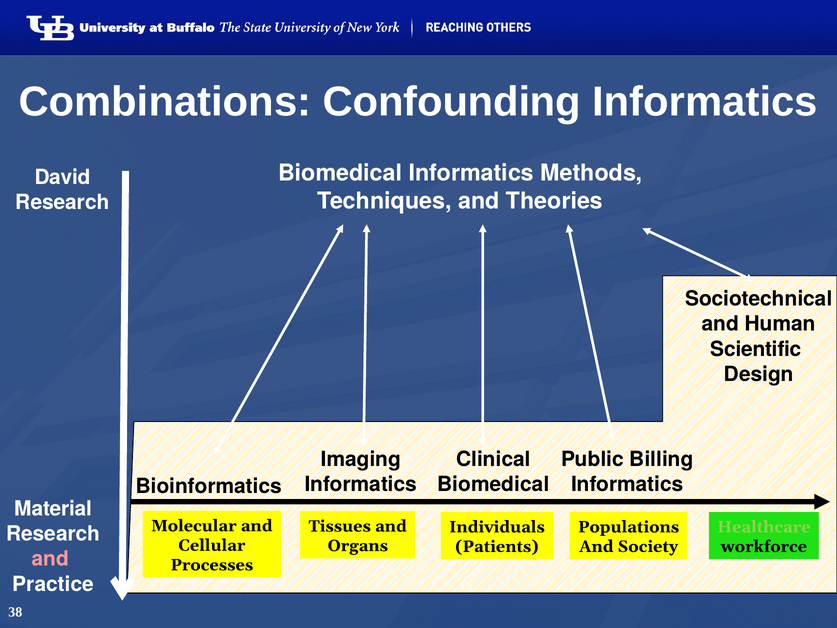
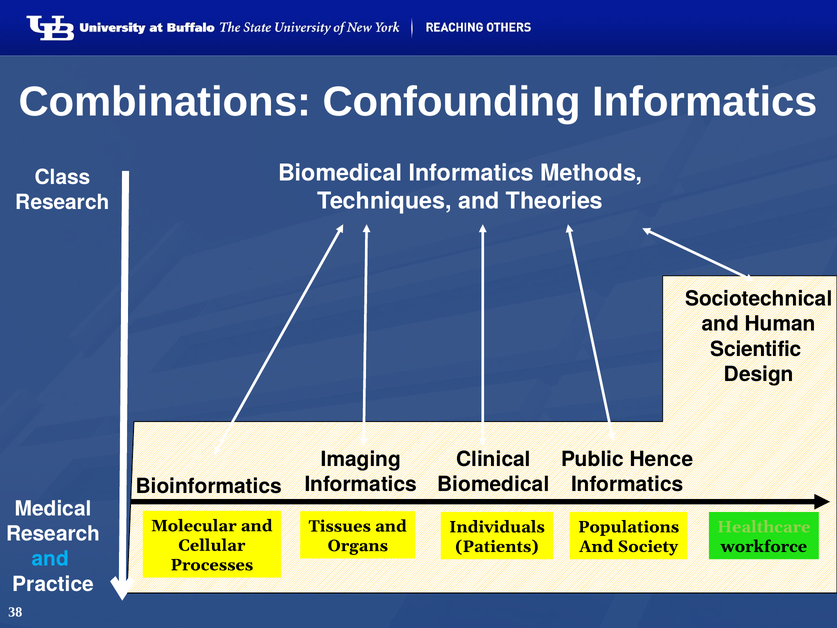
David: David -> Class (63, 177)
Billing: Billing -> Hence (661, 459)
Material: Material -> Medical (53, 509)
and colour: pink -> light blue (50, 559)
